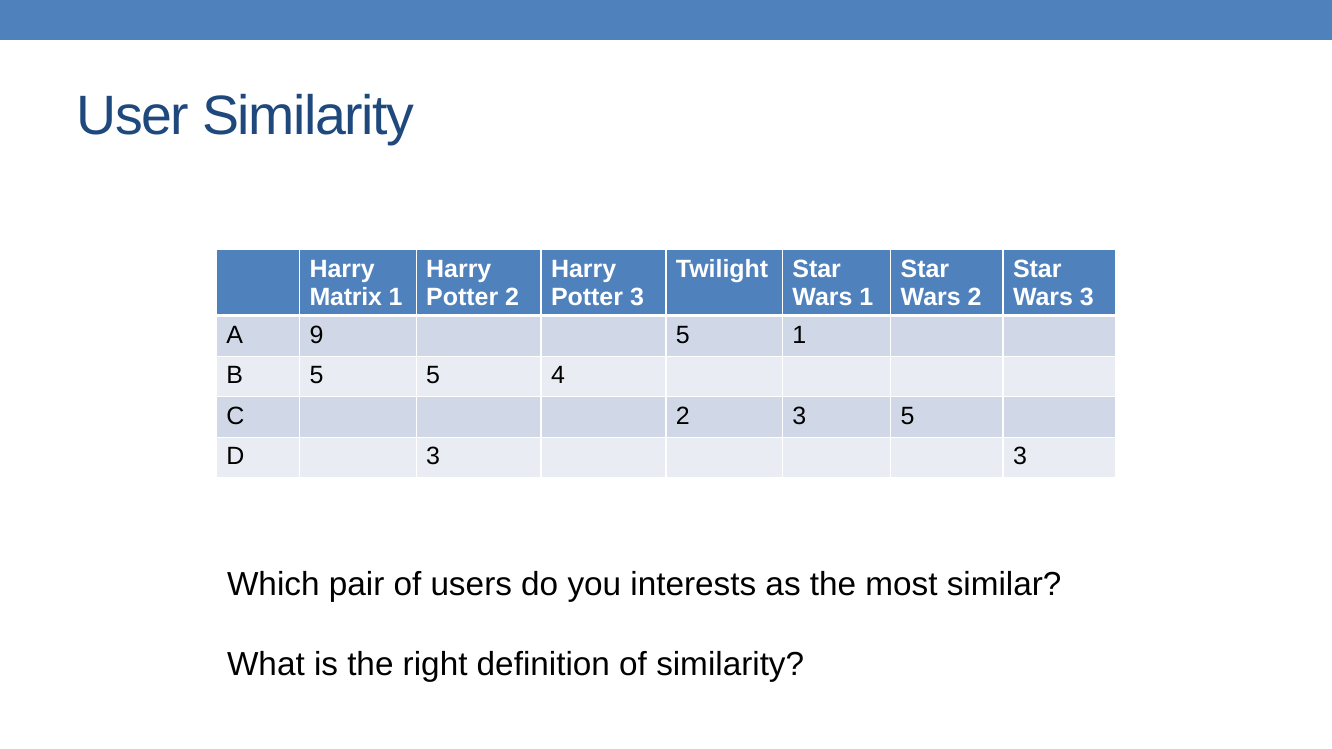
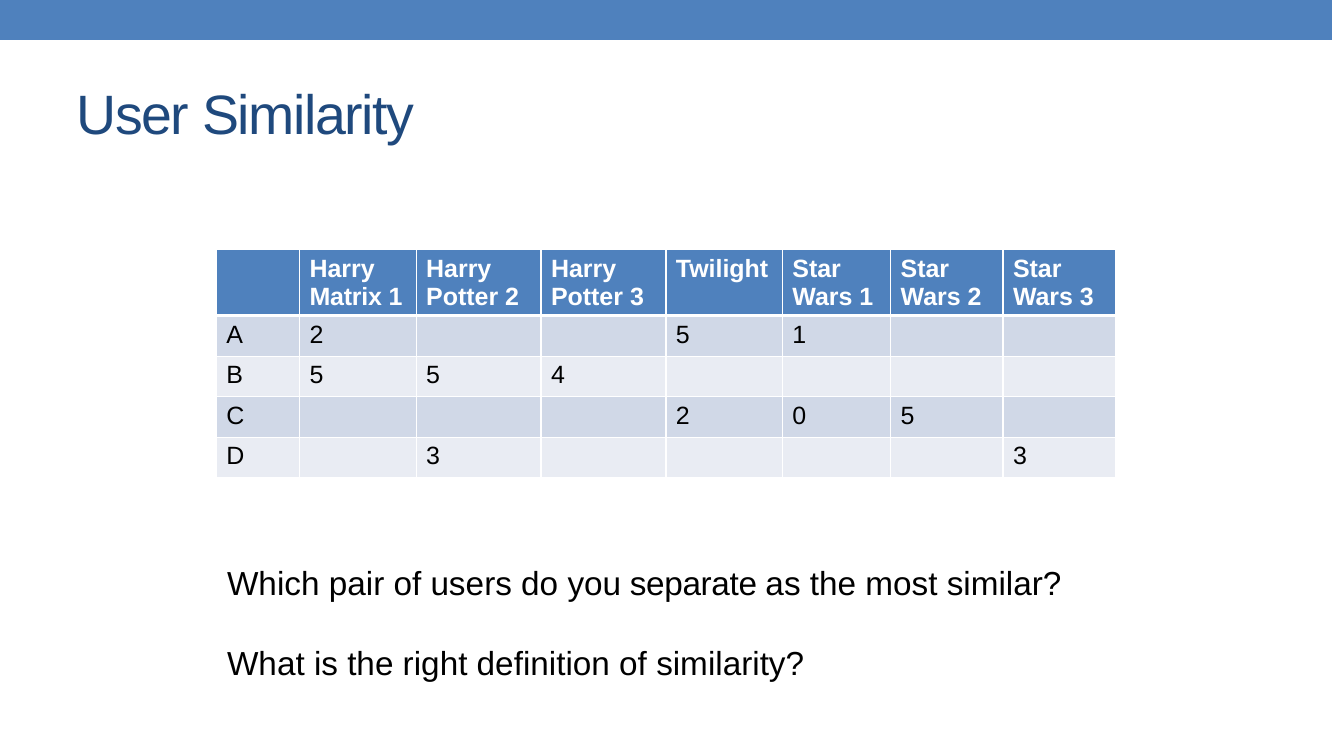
A 9: 9 -> 2 (317, 335)
2 3: 3 -> 0 (799, 416)
interests: interests -> separate (693, 585)
